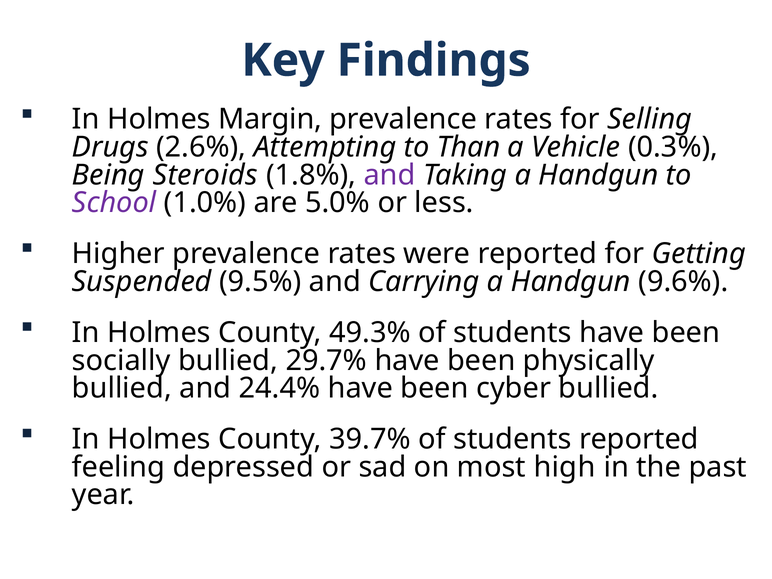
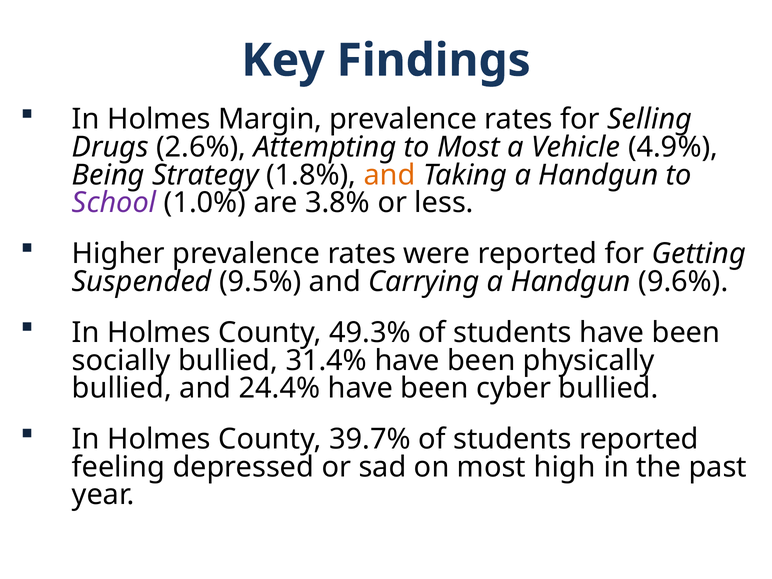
to Than: Than -> Most (468, 147)
0.3%: 0.3% -> 4.9% (673, 147)
Steroids: Steroids -> Strategy (205, 175)
and colour: purple -> orange (390, 175)
5.0%: 5.0% -> 3.8% (338, 203)
29.7%: 29.7% -> 31.4% (326, 360)
